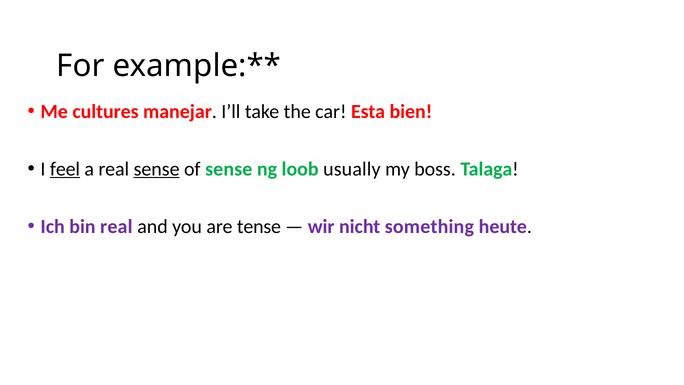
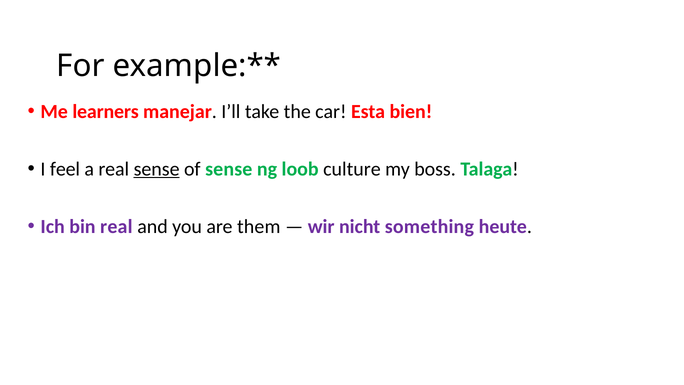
cultures: cultures -> learners (106, 112)
feel underline: present -> none (65, 169)
usually: usually -> culture (352, 169)
tense: tense -> them (259, 226)
